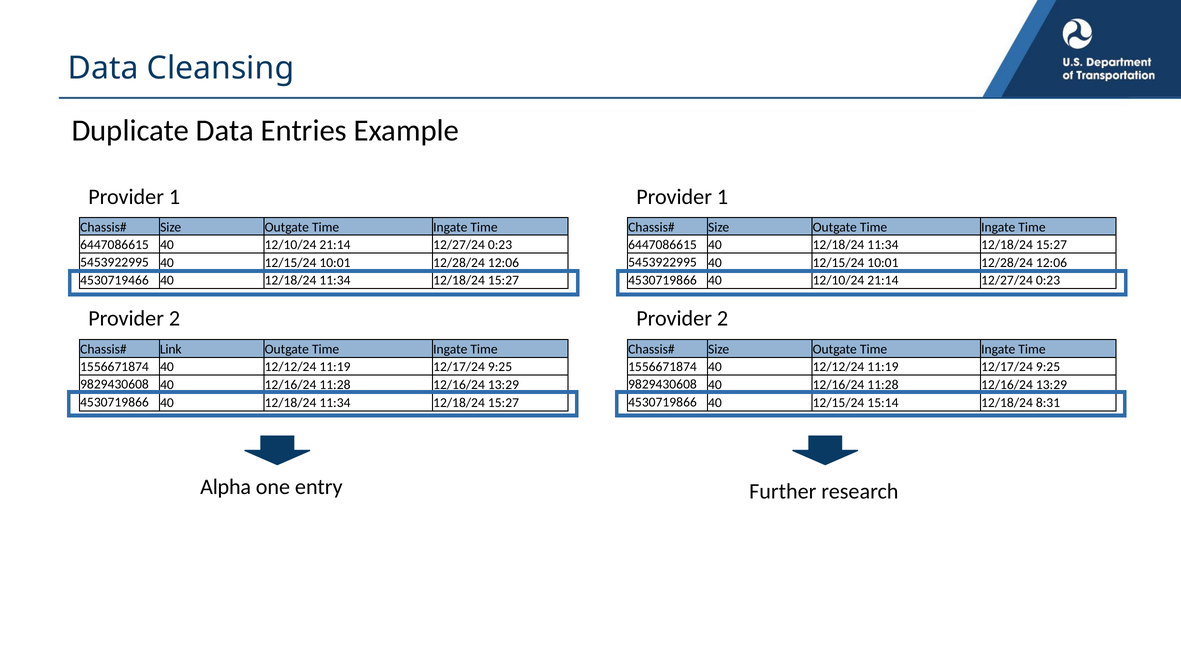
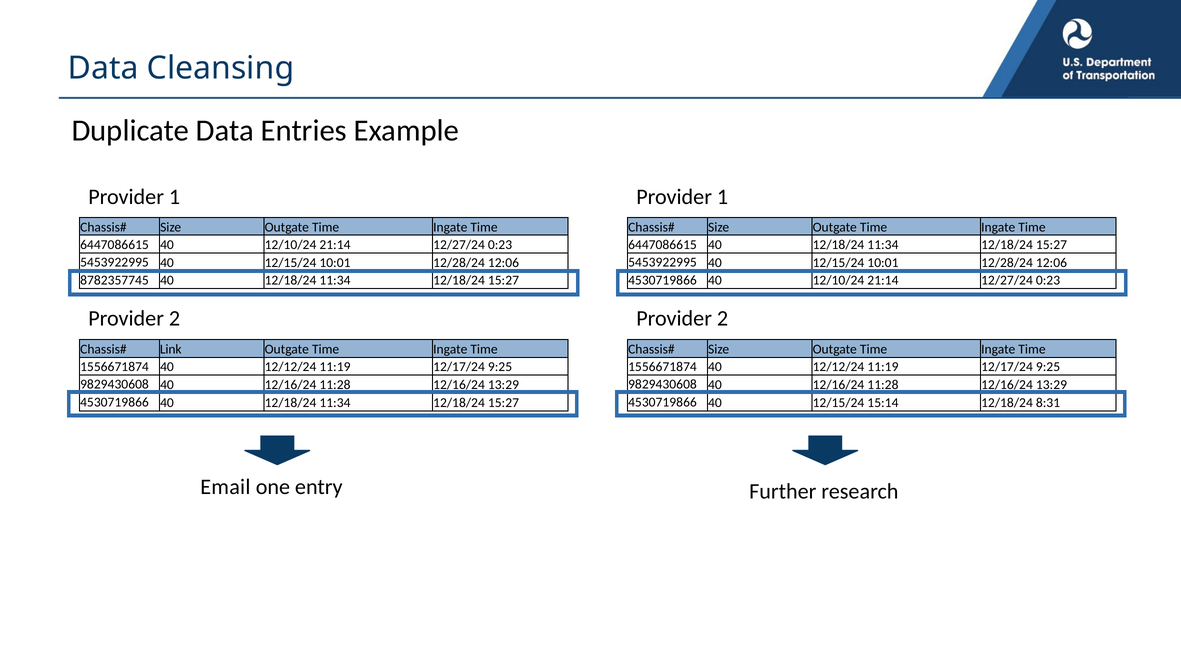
4530719466: 4530719466 -> 8782357745 (114, 280)
Alpha: Alpha -> Email (225, 487)
